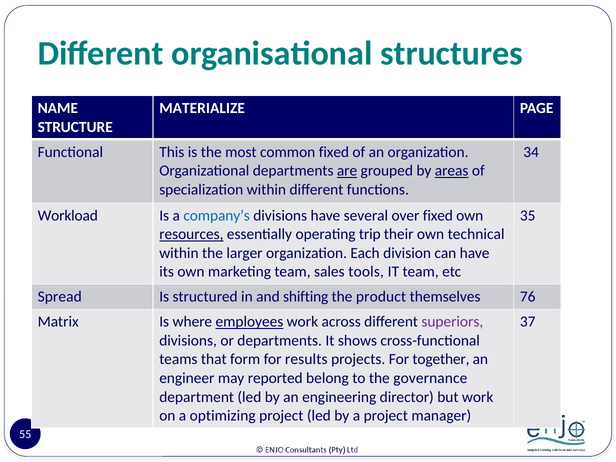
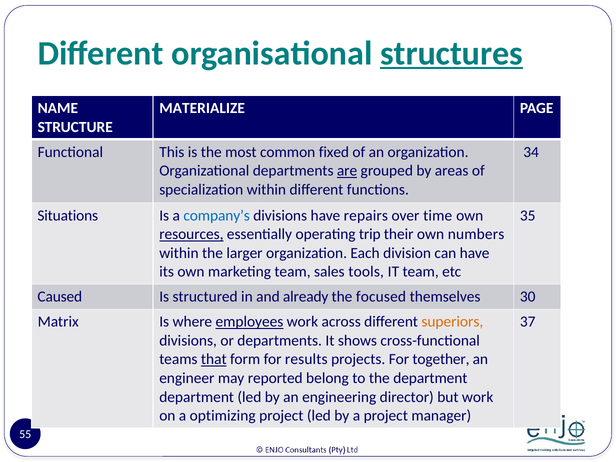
structures underline: none -> present (452, 53)
areas underline: present -> none (452, 171)
Workload: Workload -> Situations (68, 215)
several: several -> repairs (366, 215)
over fixed: fixed -> time (438, 215)
technical: technical -> numbers (476, 234)
Spread: Spread -> Caused (60, 297)
shifting: shifting -> already (306, 297)
product: product -> focused (381, 297)
76: 76 -> 30 (528, 297)
superiors colour: purple -> orange (452, 322)
that underline: none -> present (214, 359)
the governance: governance -> department (430, 378)
